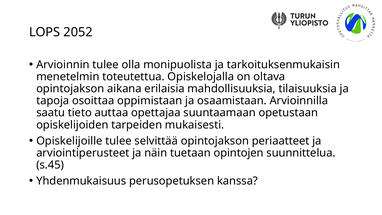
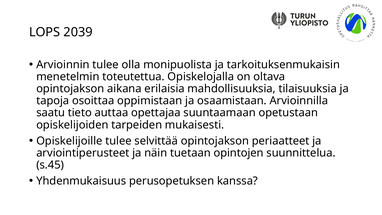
2052: 2052 -> 2039 (78, 32)
